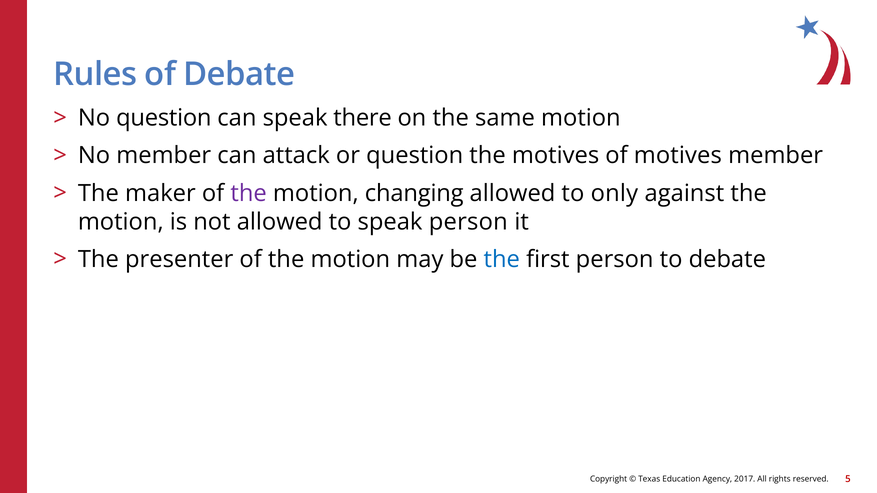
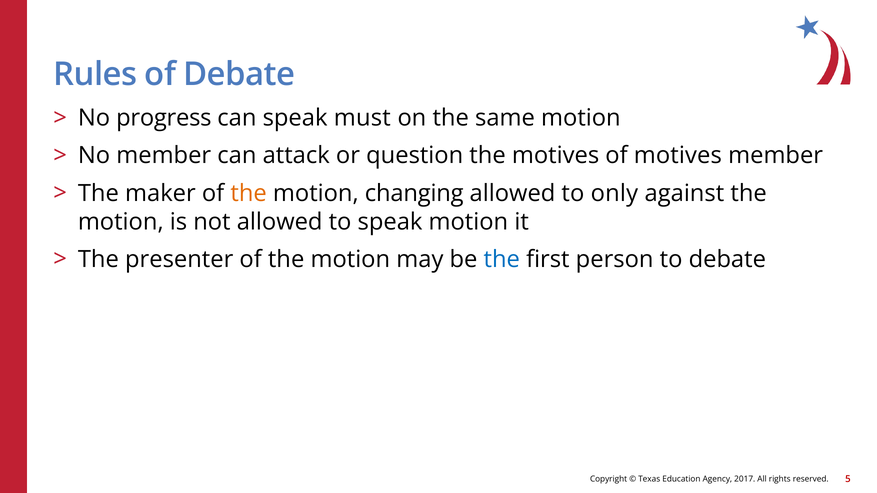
No question: question -> progress (164, 118)
there: there -> must (362, 118)
the colour: purple -> orange (249, 193)
speak person: person -> motion (468, 222)
